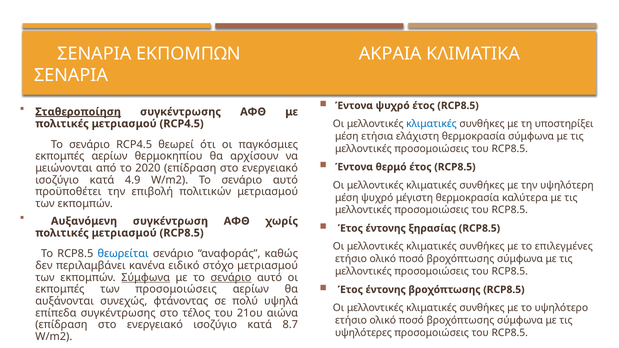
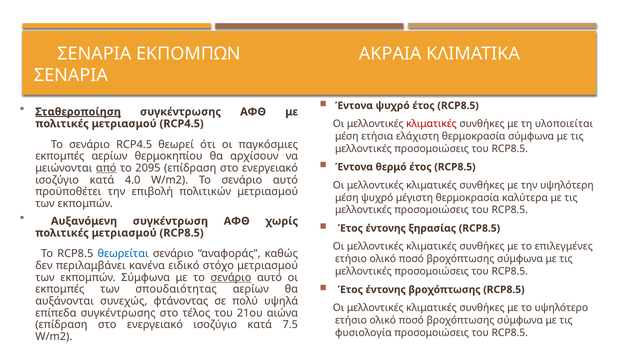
κλιματικές colour: blue -> red (431, 124)
υποστηρίξει: υποστηρίξει -> υλοποιείται (564, 124)
από underline: none -> present (106, 168)
2020: 2020 -> 2095 (148, 168)
4.9: 4.9 -> 4.0 (133, 180)
Σύμφωνα underline: present -> none (146, 278)
των προσομοιώσεις: προσομοιώσεις -> σπουδαιότητας (176, 289)
8.7: 8.7 -> 7.5 (290, 325)
υψηλότερες: υψηλότερες -> φυσιολογία (363, 333)
